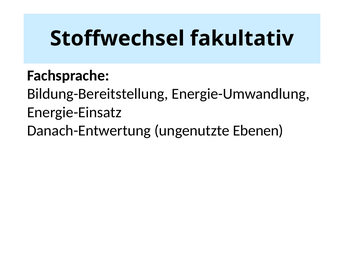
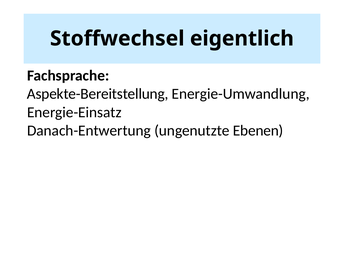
fakultativ: fakultativ -> eigentlich (242, 39)
Bildung-Bereitstellung: Bildung-Bereitstellung -> Aspekte-Bereitstellung (98, 94)
